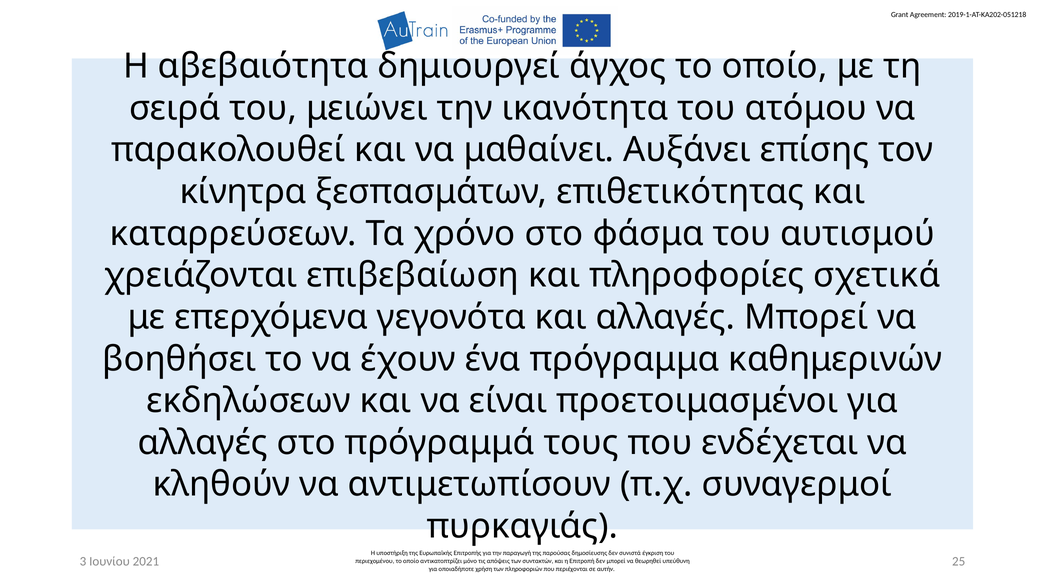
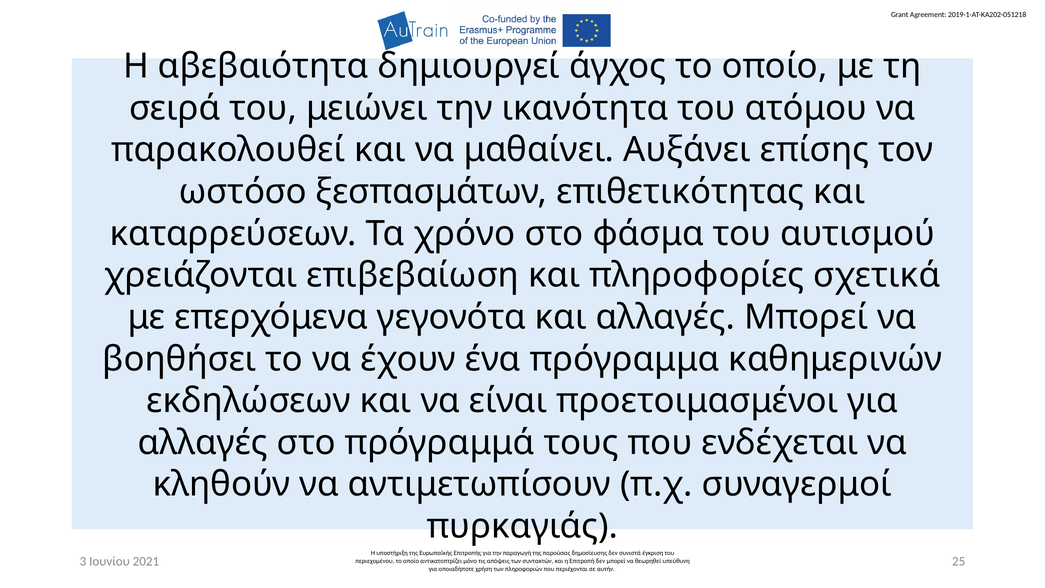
κίνητρα: κίνητρα -> ωστόσο (243, 192)
